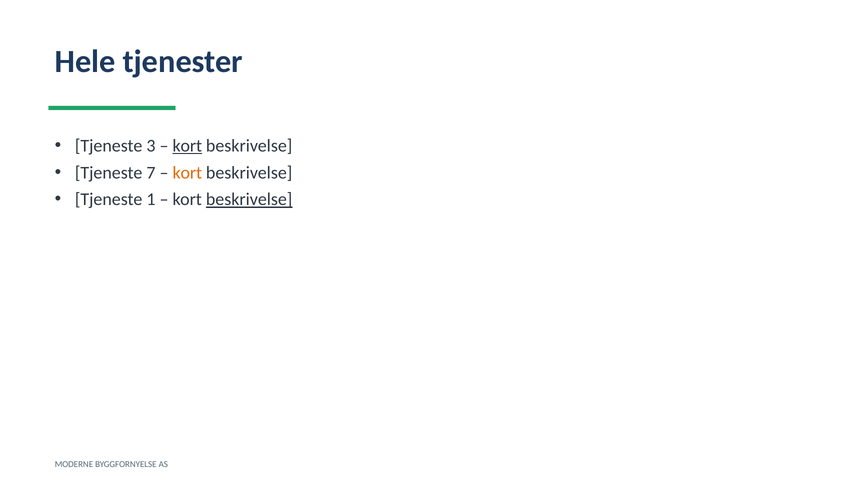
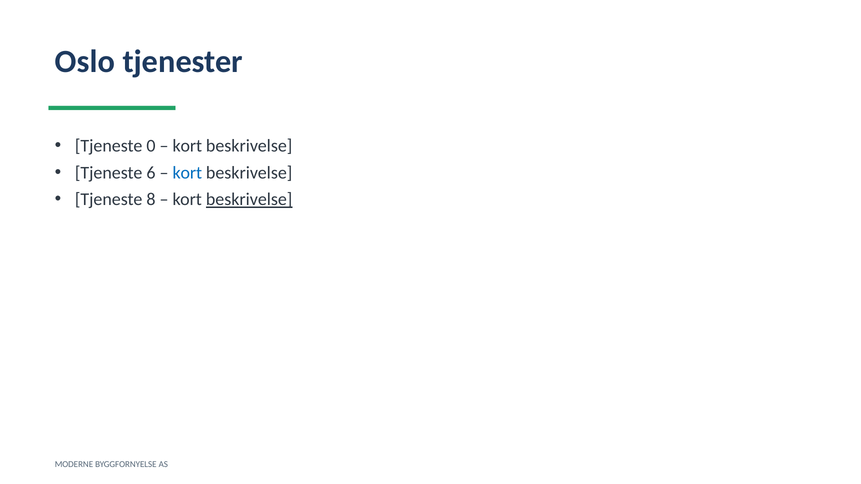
Hele: Hele -> Oslo (85, 61)
3: 3 -> 0 (151, 146)
kort underline: present -> none (187, 146)
7: 7 -> 6 (151, 173)
kort colour: orange -> blue (187, 173)
1: 1 -> 8 (151, 200)
